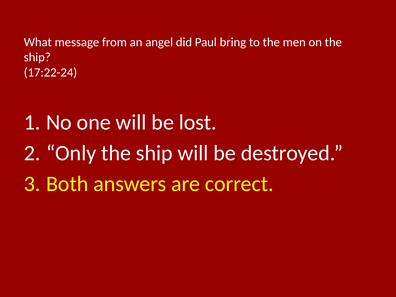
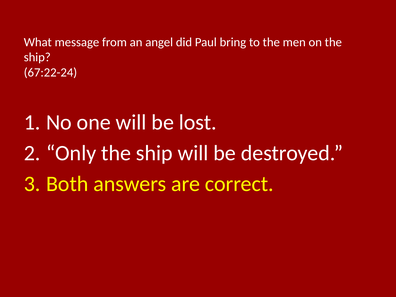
17:22-24: 17:22-24 -> 67:22-24 (50, 72)
